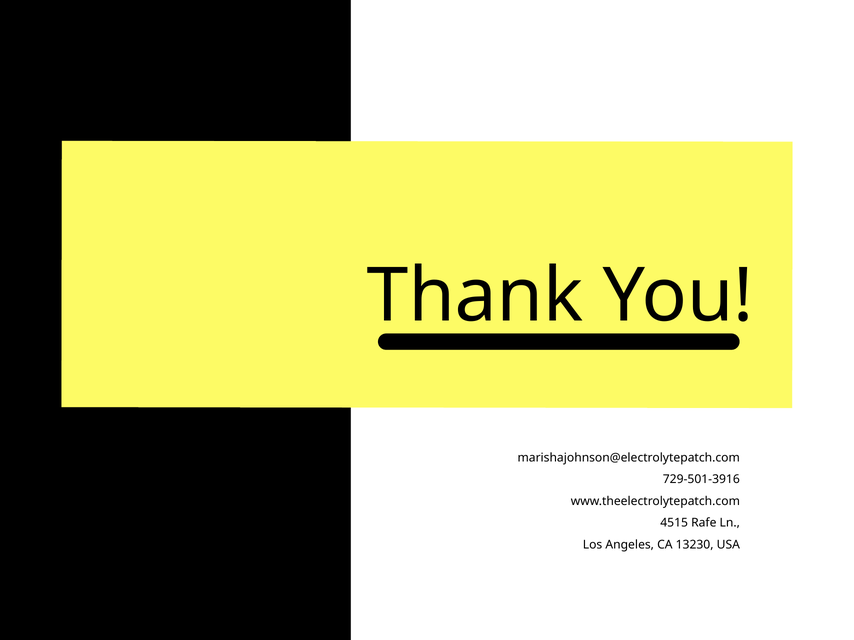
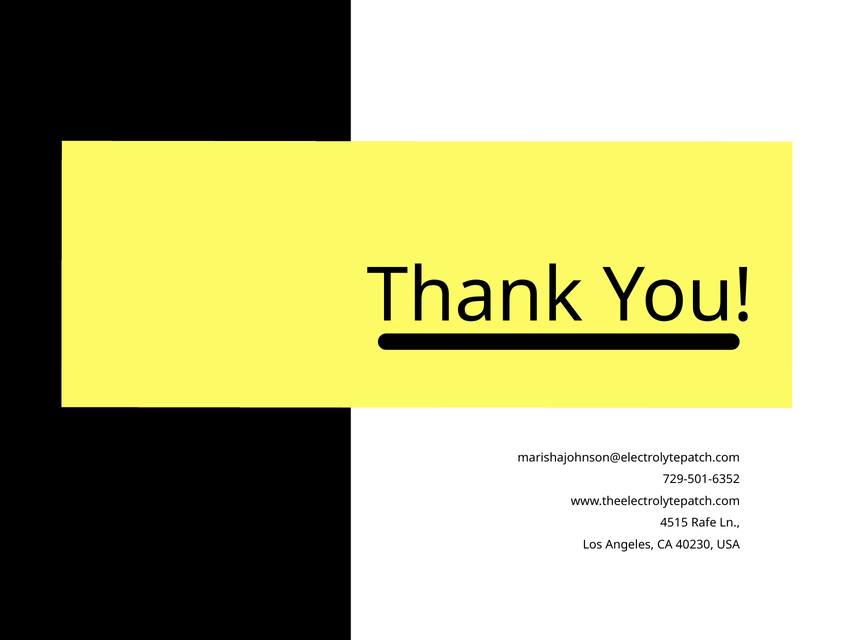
729-501-3916: 729-501-3916 -> 729-501-6352 (701, 480)
13230: 13230 -> 40230 (695, 545)
